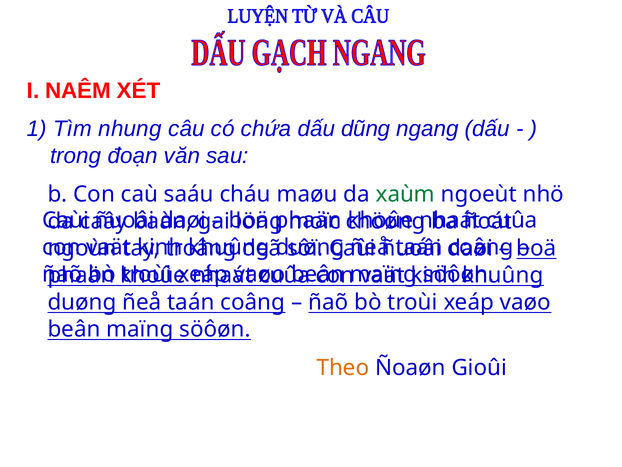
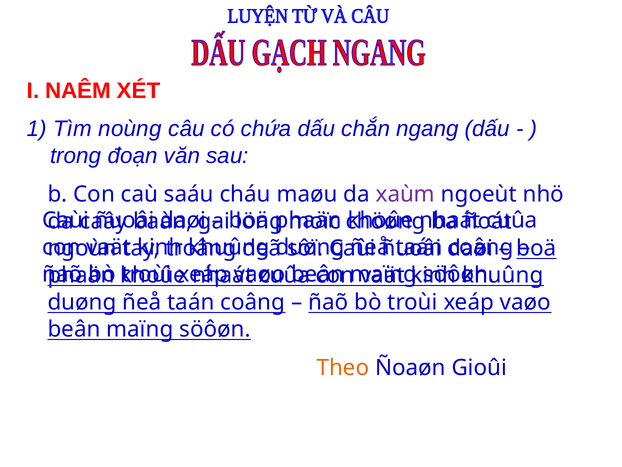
nhung: nhung -> noùng (130, 129)
dũng: dũng -> chắn (366, 129)
xaùm colour: green -> purple (405, 194)
